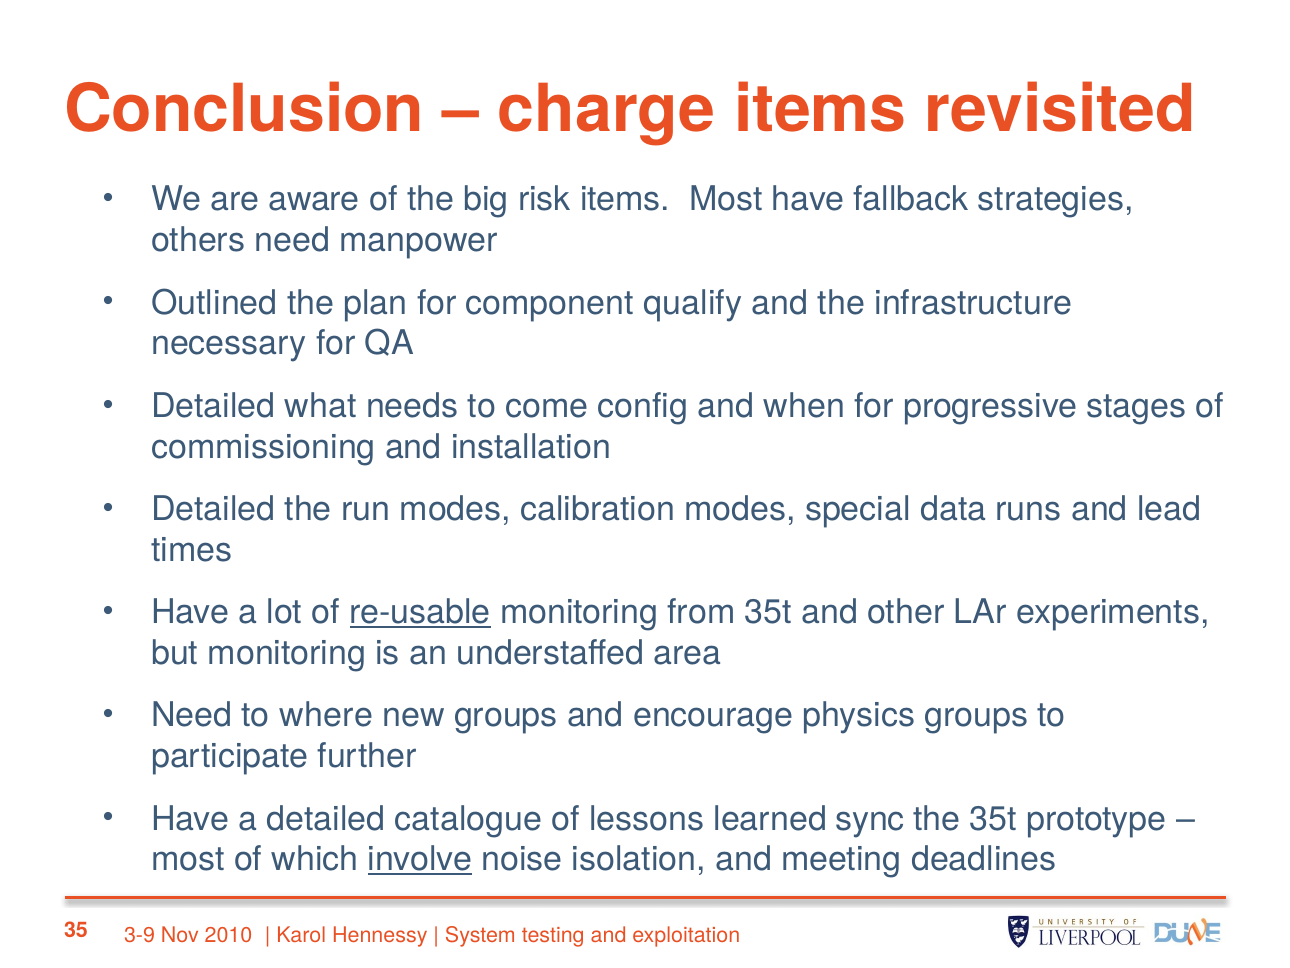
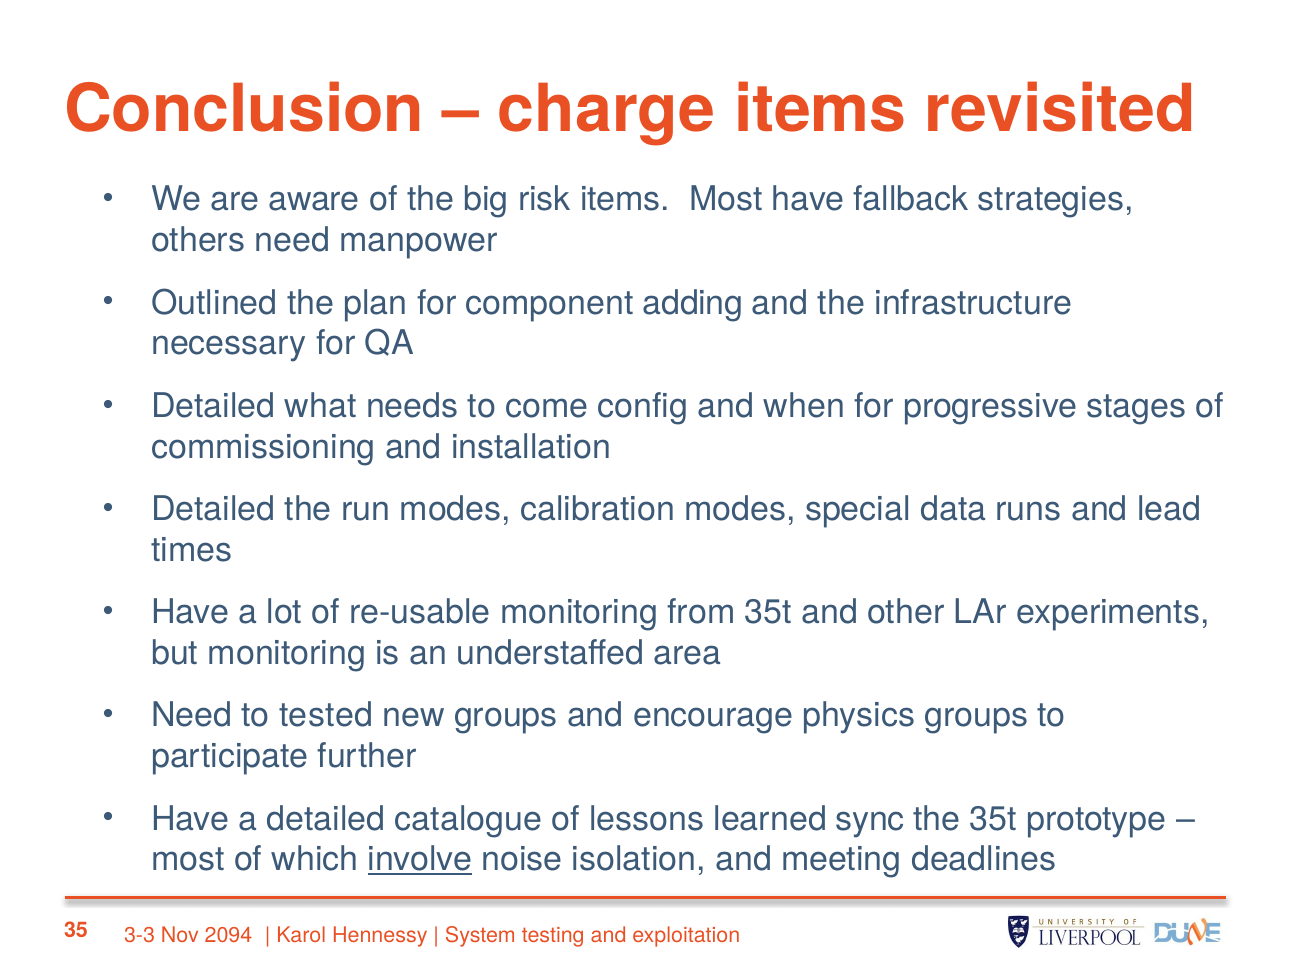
qualify: qualify -> adding (693, 303)
re-usable underline: present -> none (420, 612)
where: where -> tested (326, 715)
3-9: 3-9 -> 3-3 (139, 935)
2010: 2010 -> 2094 (228, 935)
